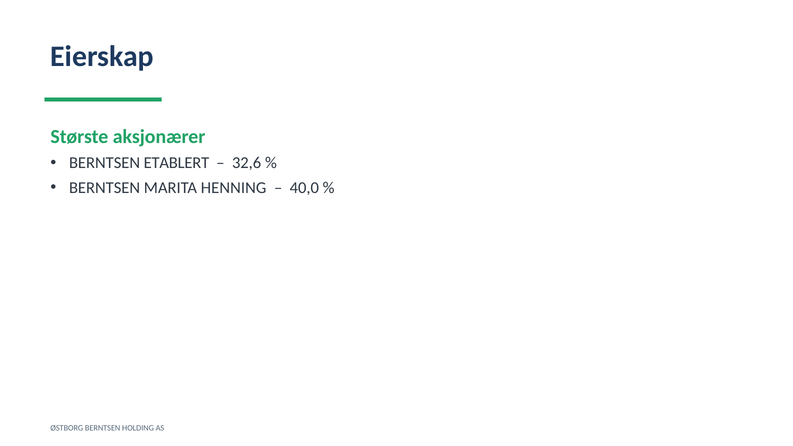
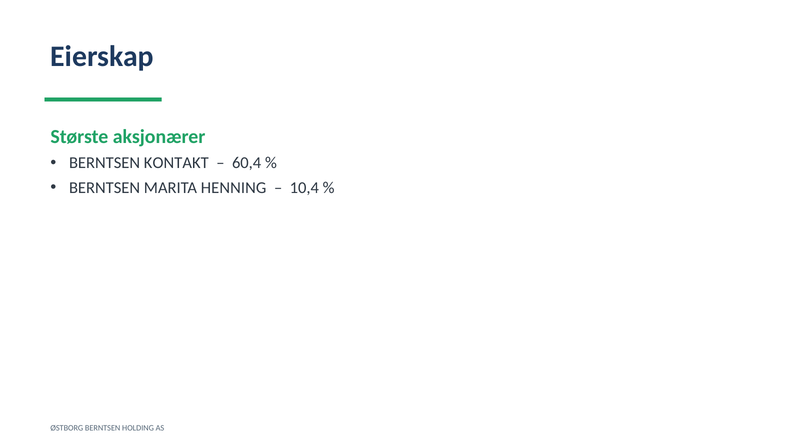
ETABLERT: ETABLERT -> KONTAKT (176, 163)
32,6: 32,6 -> 60,4 (247, 163)
40,0: 40,0 -> 10,4 (304, 188)
